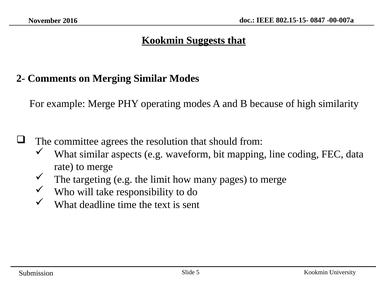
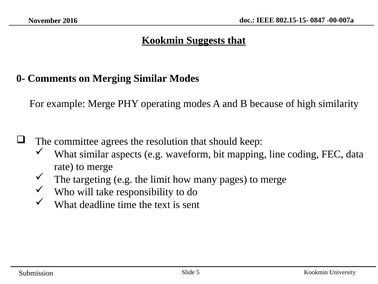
2-: 2- -> 0- (21, 78)
from: from -> keep (251, 141)
